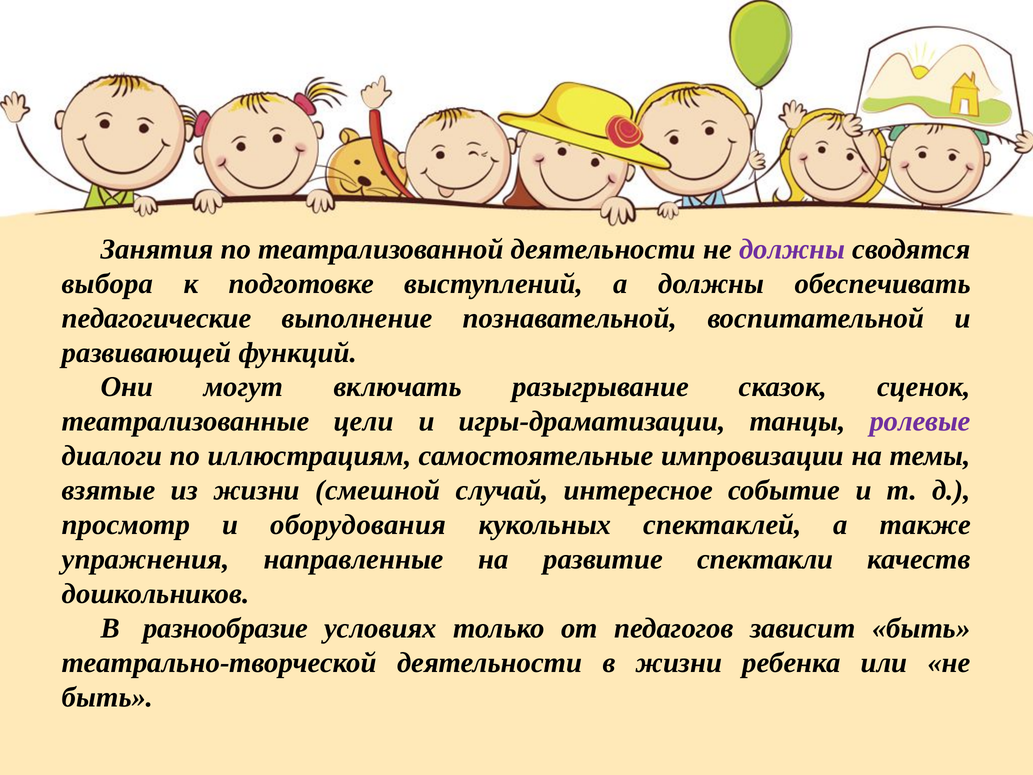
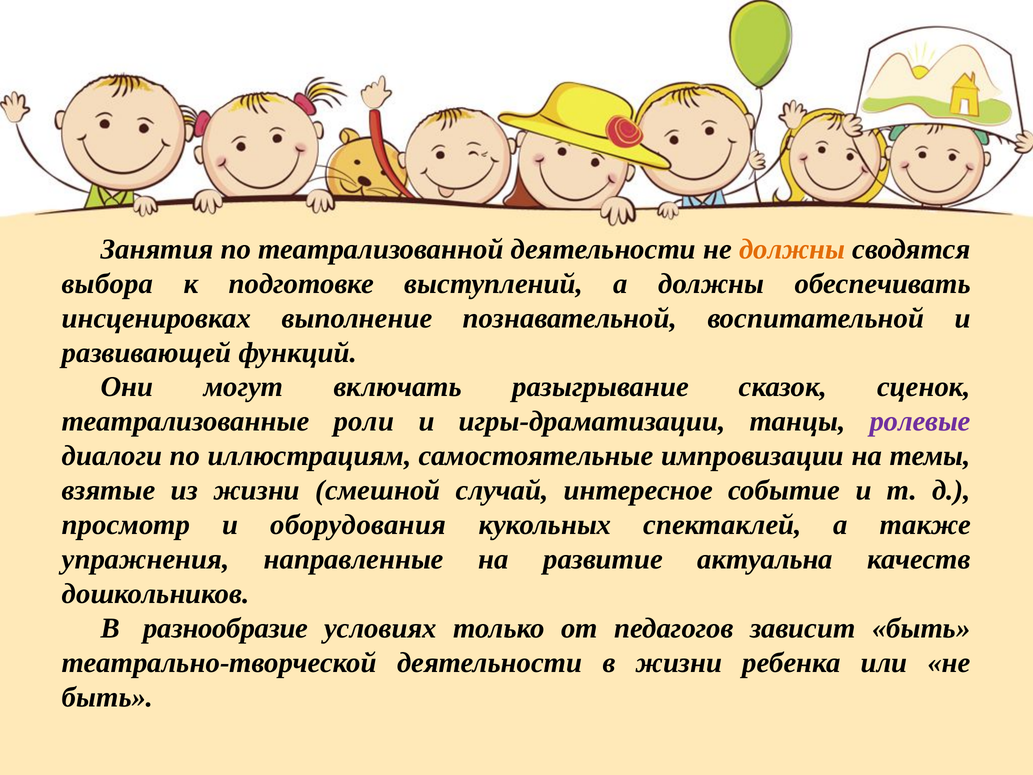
должны colour: purple -> orange (792, 249)
педагогические: педагогические -> инсценировках (157, 318)
цели: цели -> роли (364, 421)
спектакли: спектакли -> актуальна (765, 559)
